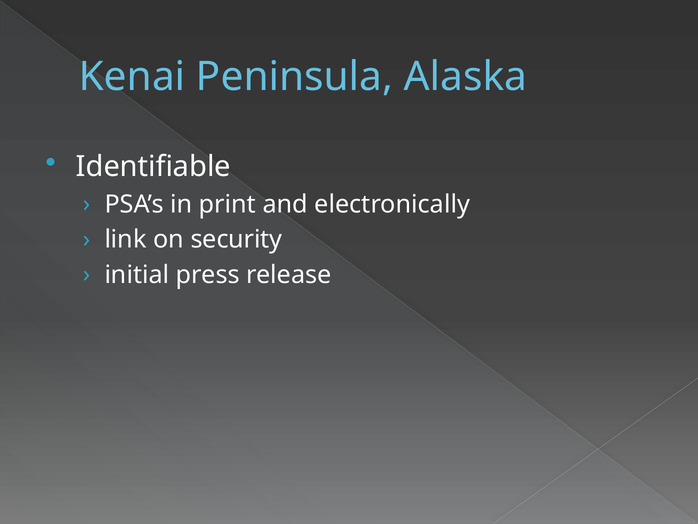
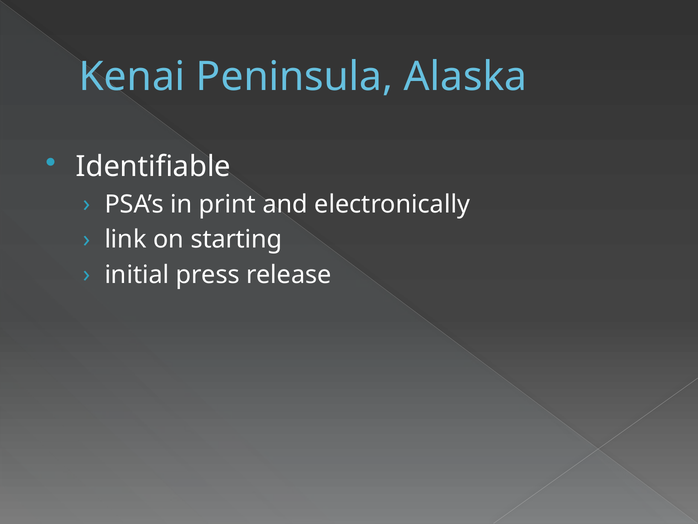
security: security -> starting (236, 239)
